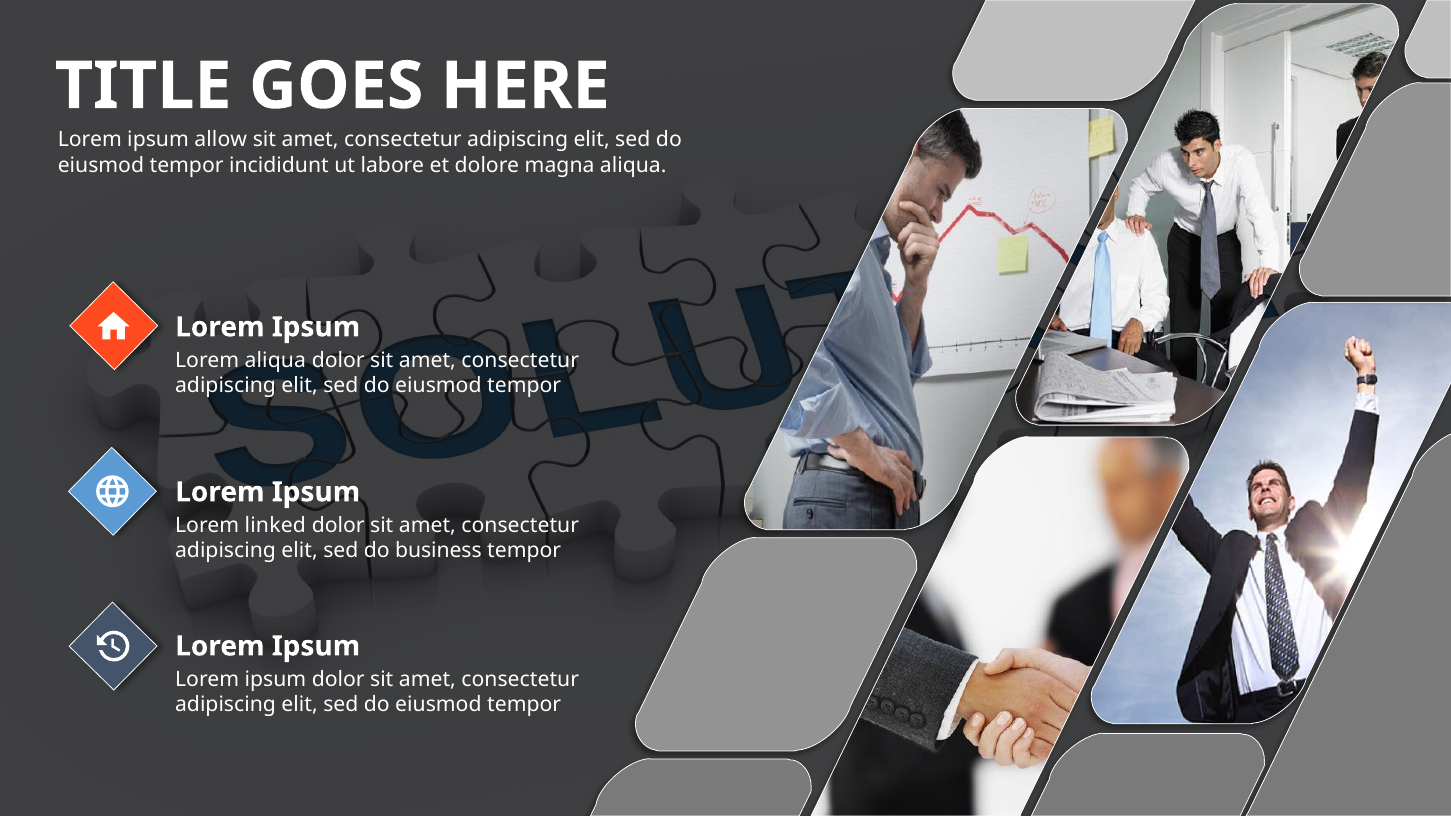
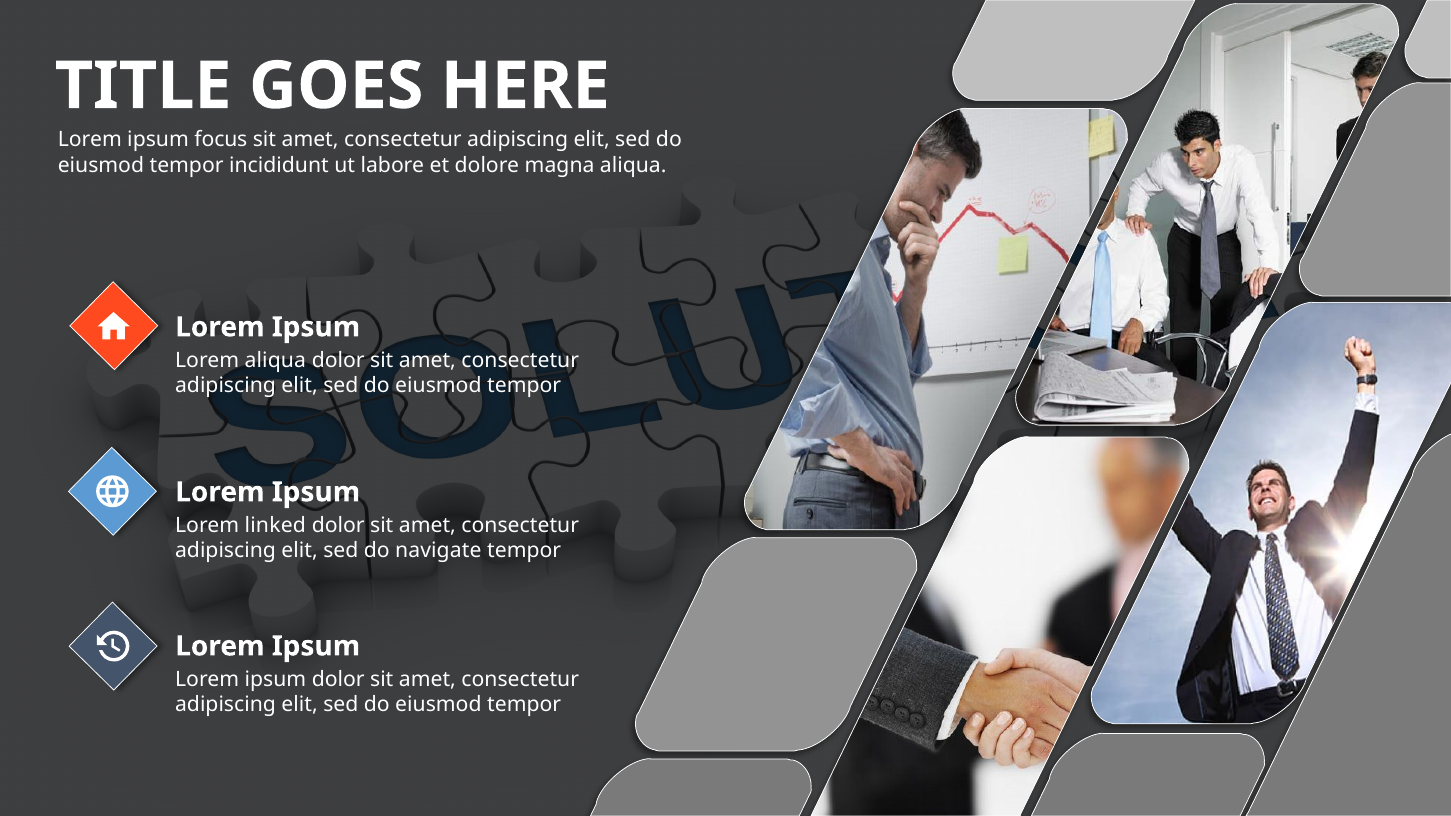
allow: allow -> focus (221, 140)
business: business -> navigate (438, 551)
